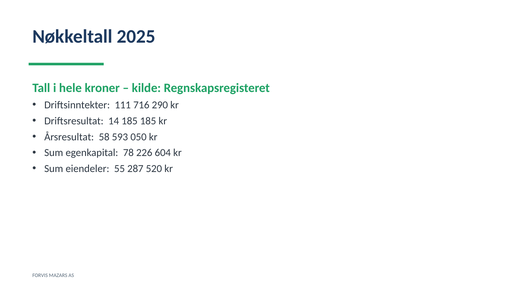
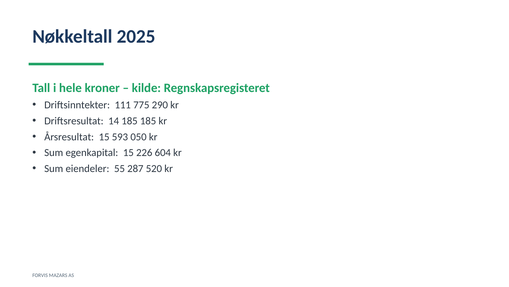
716: 716 -> 775 (141, 105)
Årsresultat 58: 58 -> 15 (104, 136)
egenkapital 78: 78 -> 15 (128, 152)
